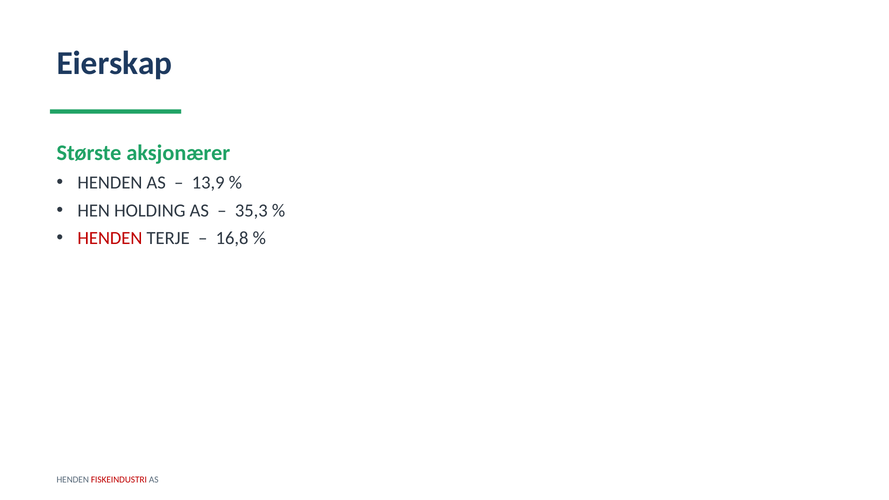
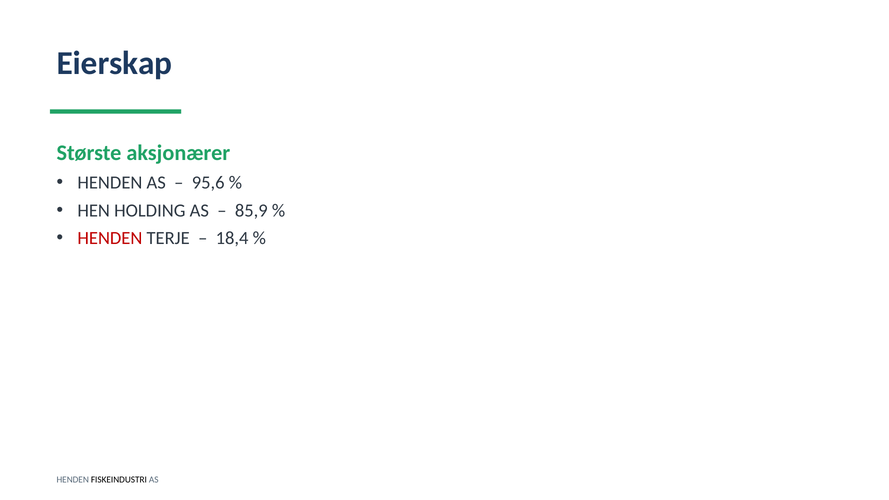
13,9: 13,9 -> 95,6 (208, 183)
35,3: 35,3 -> 85,9 (251, 211)
16,8: 16,8 -> 18,4 (232, 238)
FISKEINDUSTRI colour: red -> black (119, 480)
